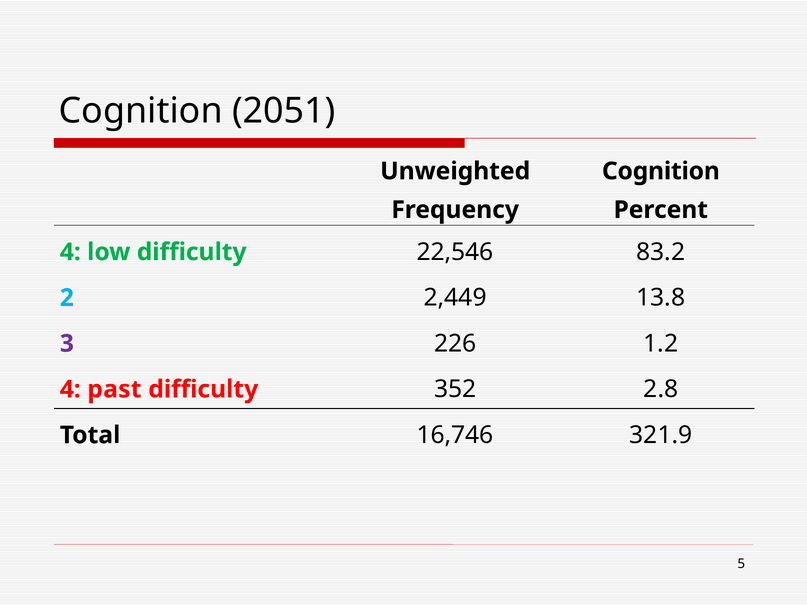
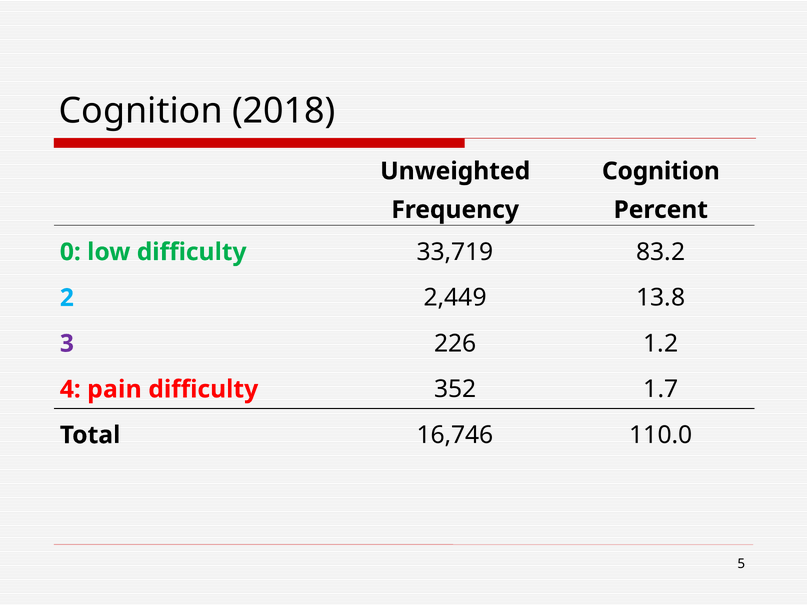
2051: 2051 -> 2018 (284, 111)
4: 4 -> 0 (70, 252)
22,546: 22,546 -> 33,719 (455, 252)
past: past -> pain (114, 389)
2.8: 2.8 -> 1.7 (661, 389)
321.9: 321.9 -> 110.0 (661, 435)
